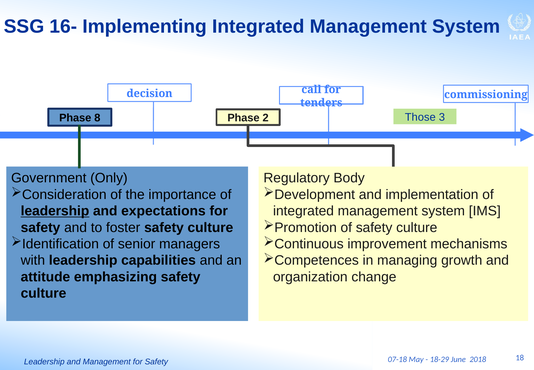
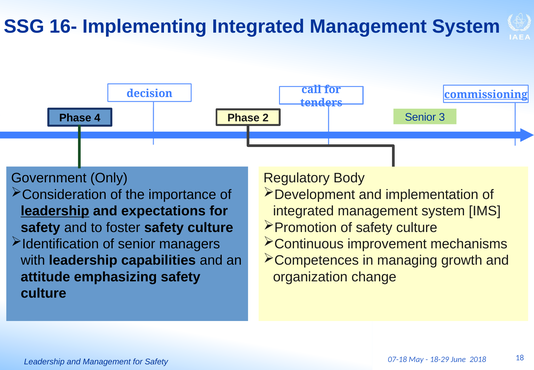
commissioning underline: none -> present (486, 94)
8: 8 -> 4 (97, 118)
2 Those: Those -> Senior (420, 117)
